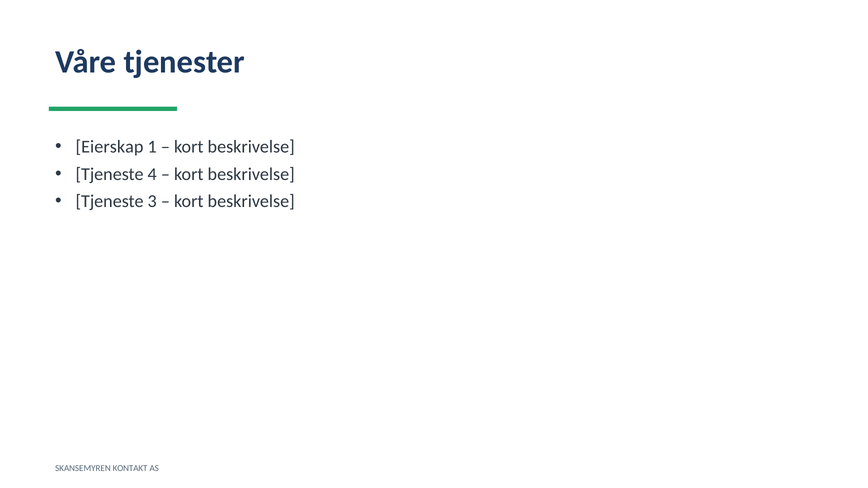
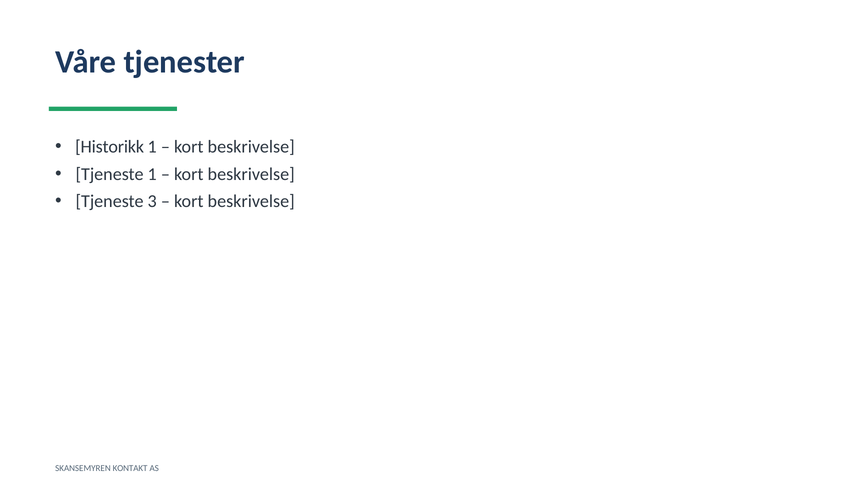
Eierskap: Eierskap -> Historikk (110, 147)
Tjeneste 4: 4 -> 1 (152, 174)
